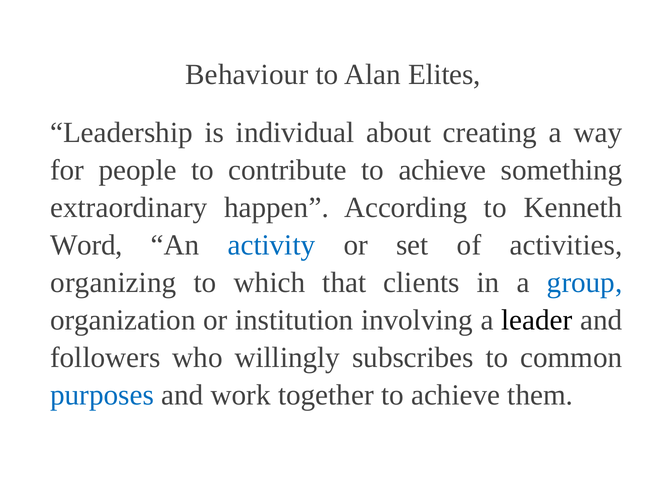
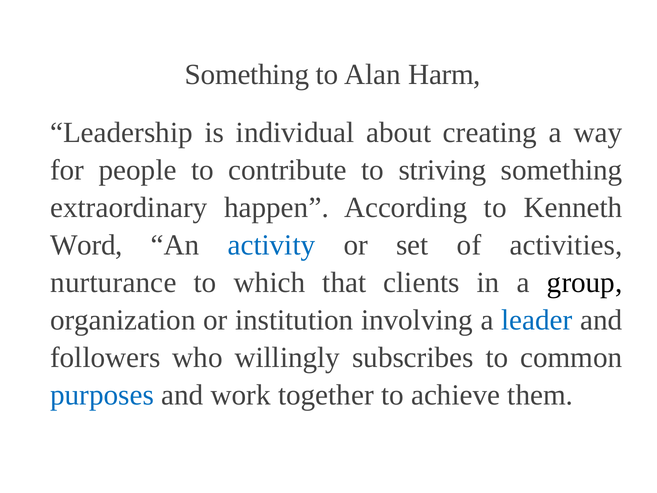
Behaviour: Behaviour -> Something (247, 75)
Elites: Elites -> Harm (445, 75)
contribute to achieve: achieve -> striving (442, 170)
organizing: organizing -> nurturance (113, 282)
group colour: blue -> black (585, 282)
leader colour: black -> blue (537, 320)
